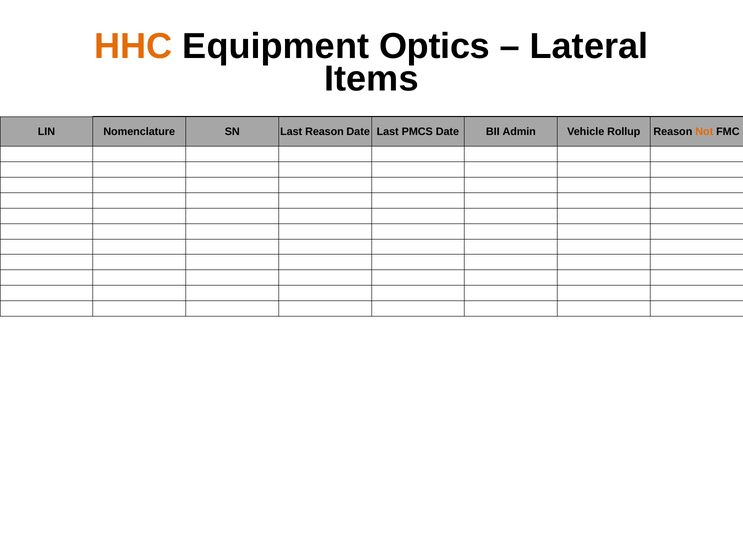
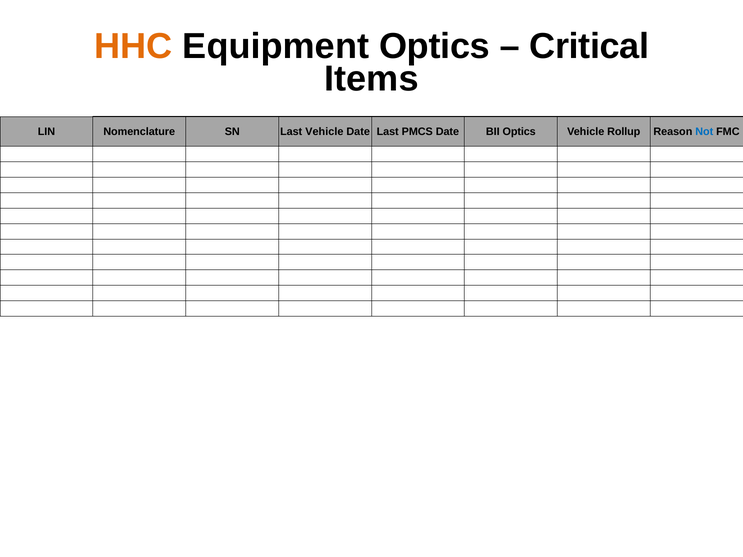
Lateral: Lateral -> Critical (589, 46)
Last Reason: Reason -> Vehicle (324, 132)
BII Admin: Admin -> Optics (519, 132)
Not colour: orange -> blue (704, 132)
